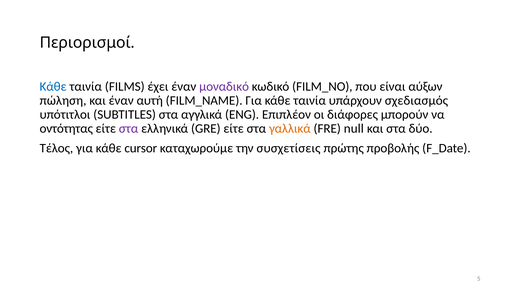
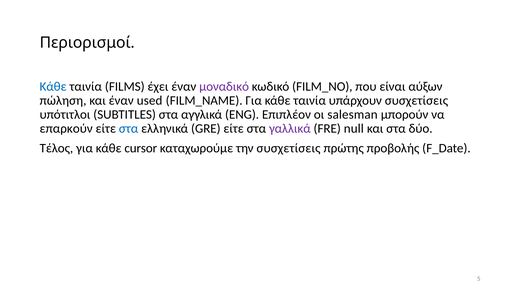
αυτή: αυτή -> used (150, 101)
υπάρχουν σχεδιασμός: σχεδιασμός -> συσχετίσεις (416, 101)
διάφορες: διάφορες -> salesman (352, 115)
οντότητας: οντότητας -> επαρκούν (66, 129)
στα colour: purple -> blue (129, 129)
γαλλικά colour: orange -> purple (290, 129)
